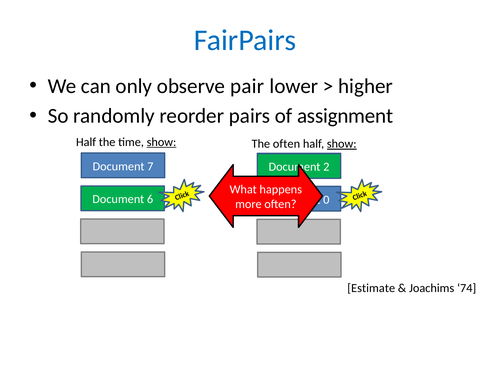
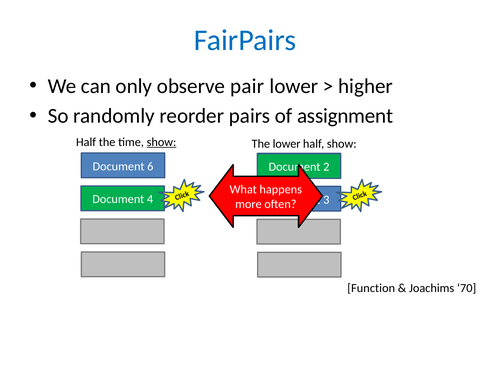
The often: often -> lower (287, 144)
show underline: present -> none (342, 144)
7: 7 -> 6 (150, 166)
6: 6 -> 4 (150, 199)
0: 0 -> 3 (326, 199)
Estimate: Estimate -> Function (371, 288)
74: 74 -> 70 (467, 288)
